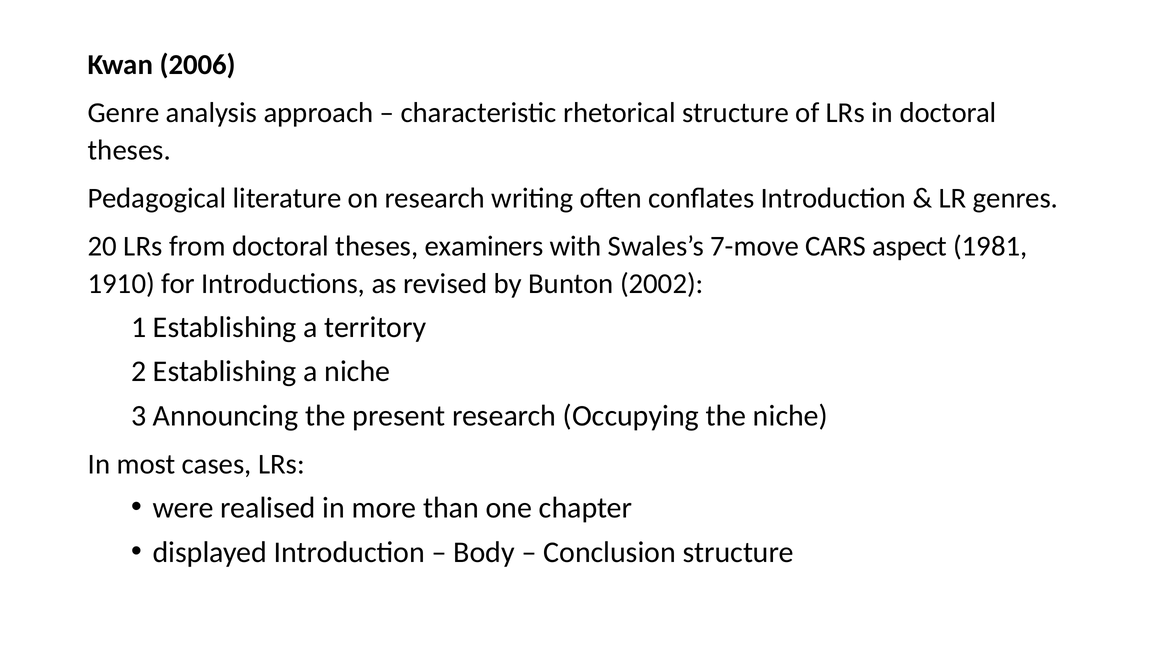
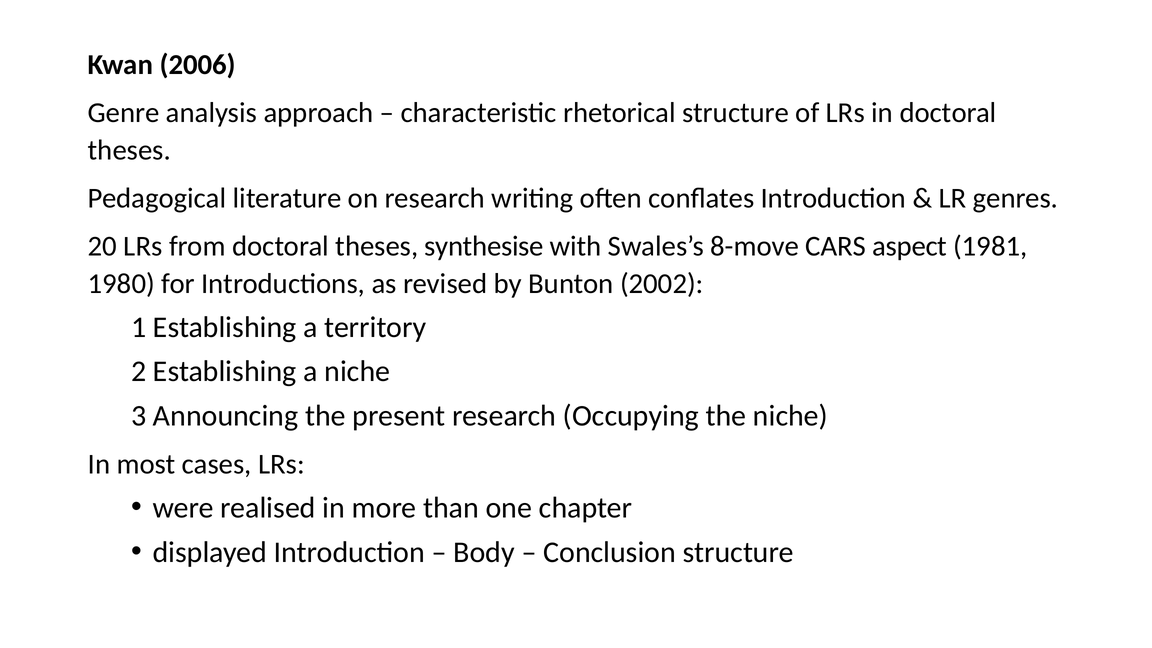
examiners: examiners -> synthesise (484, 246)
7-move: 7-move -> 8-move (755, 246)
1910: 1910 -> 1980 (121, 284)
